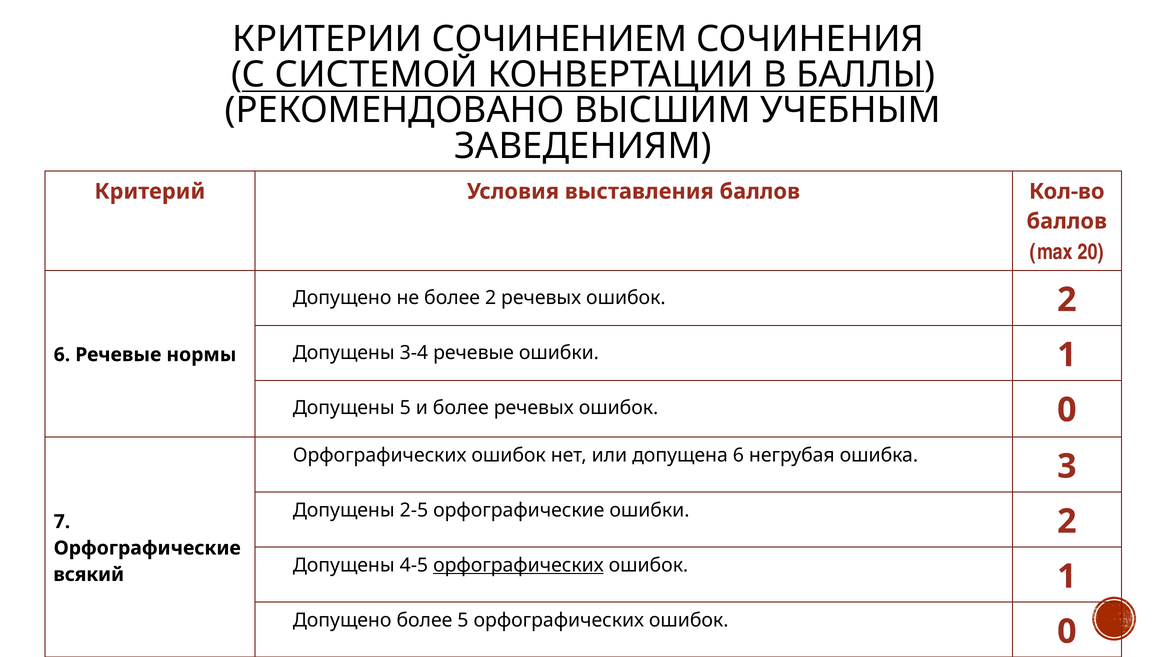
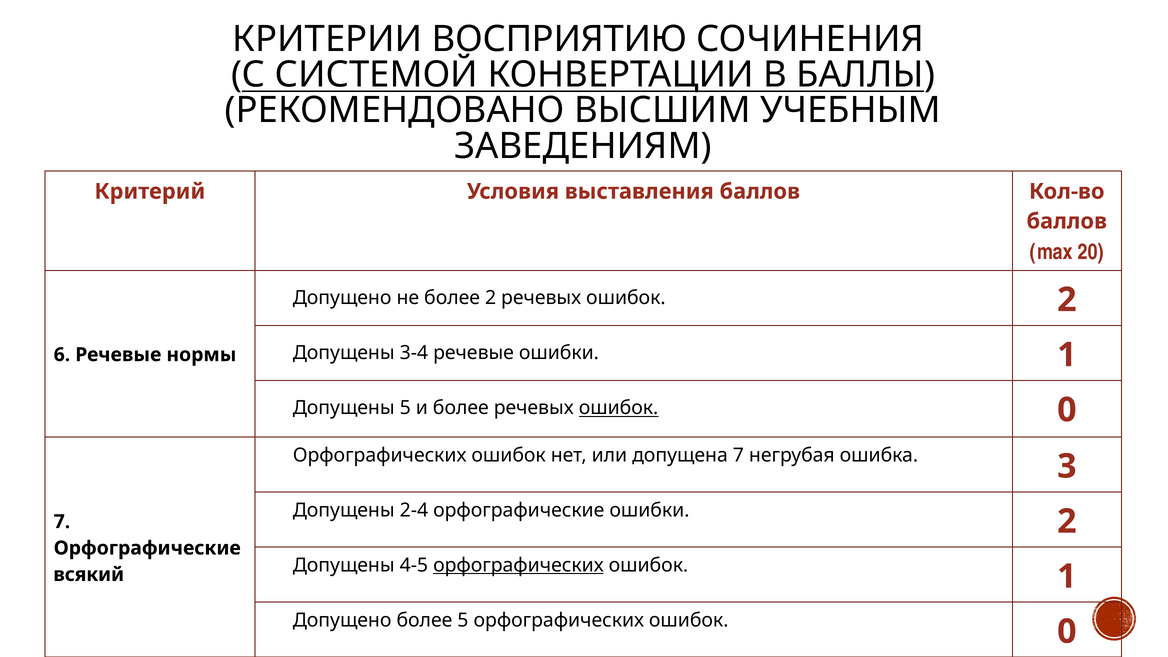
СОЧИНЕНИЕМ: СОЧИНЕНИЕМ -> ВОСПРИЯТИЮ (560, 39)
ошибок underline: none -> present (619, 408)
допущена 6: 6 -> 7 (738, 455)
2-5: 2-5 -> 2-4 (414, 510)
